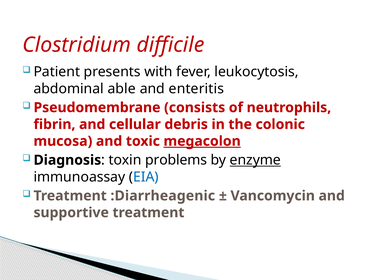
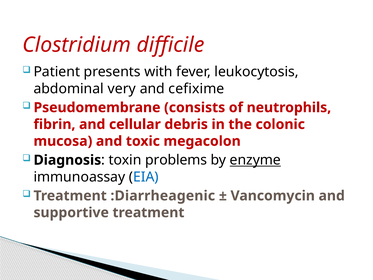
able: able -> very (122, 89)
enteritis: enteritis -> cefixime (196, 89)
megacolon underline: present -> none (202, 141)
